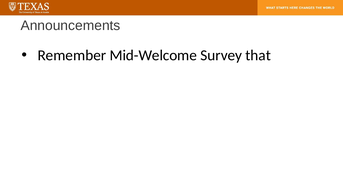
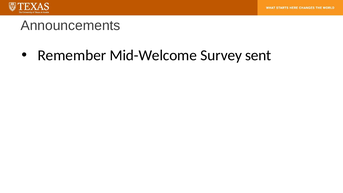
that: that -> sent (258, 55)
